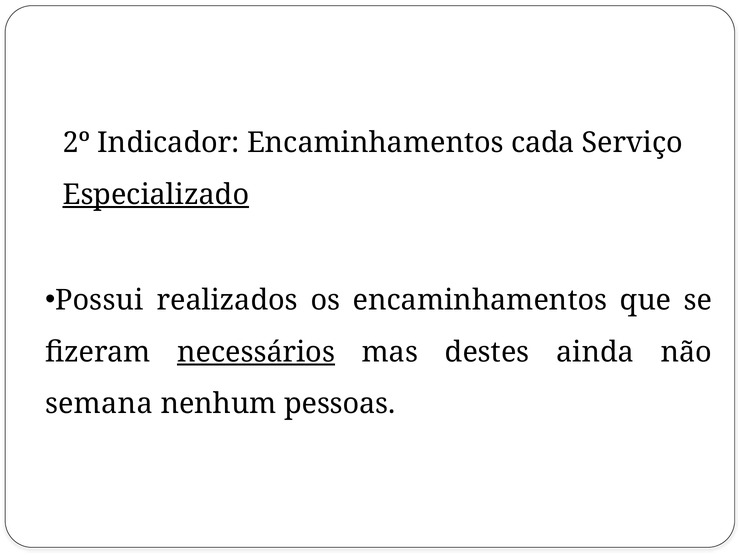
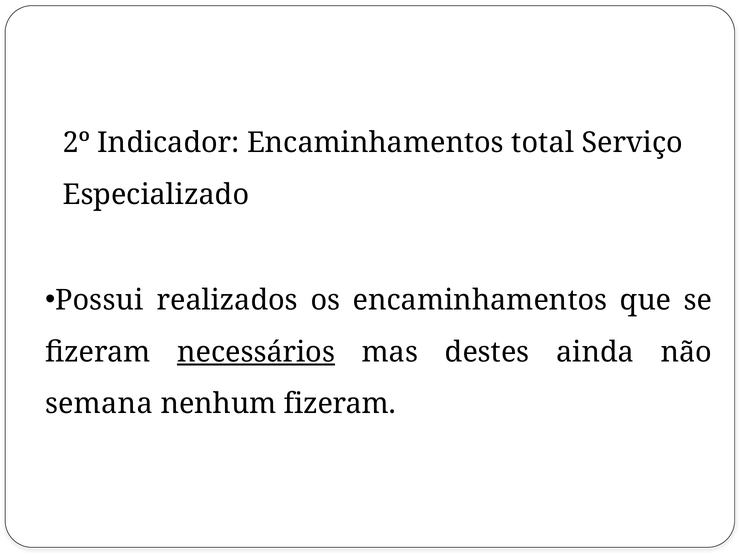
cada: cada -> total (543, 143)
Especializado underline: present -> none (156, 195)
nenhum pessoas: pessoas -> fizeram (340, 404)
